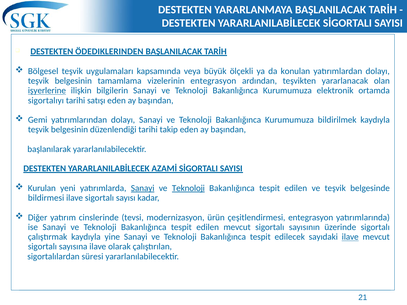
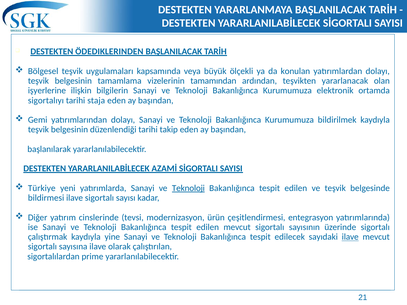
vizelerinin entegrasyon: entegrasyon -> tamamından (213, 81)
işyerlerine underline: present -> none (47, 91)
satışı: satışı -> staja (96, 100)
Kurulan: Kurulan -> Türkiye (42, 188)
Sanayi underline: present -> none (143, 188)
süresi: süresi -> prime (92, 257)
